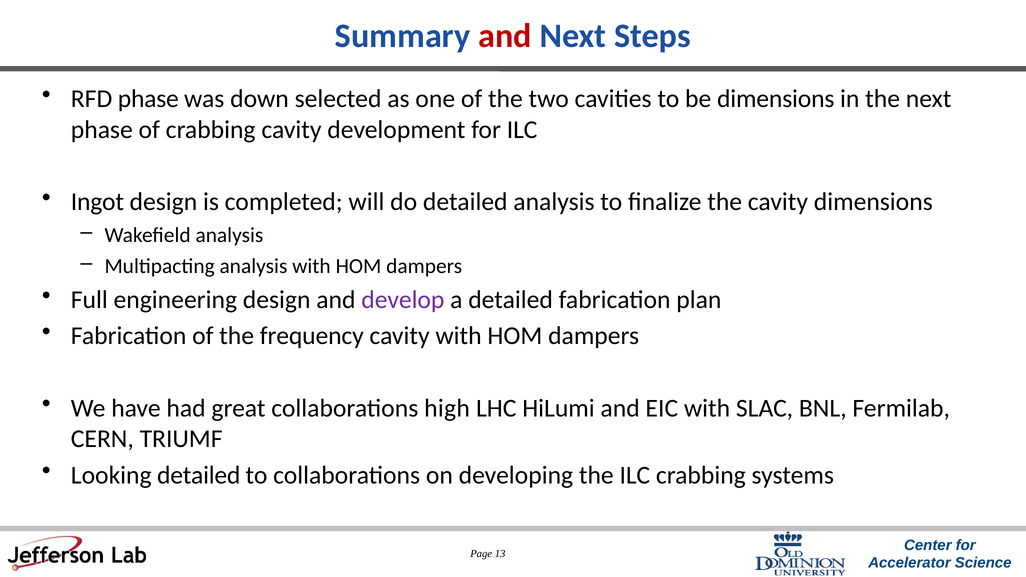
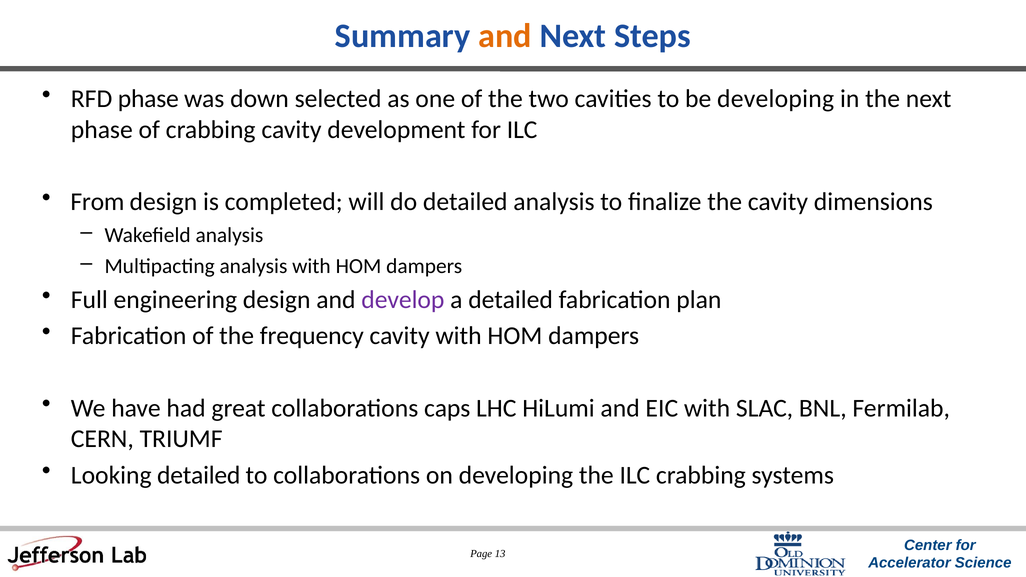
and colour: red -> orange (505, 36)
be dimensions: dimensions -> developing (776, 99)
Ingot: Ingot -> From (97, 202)
high: high -> caps (447, 408)
